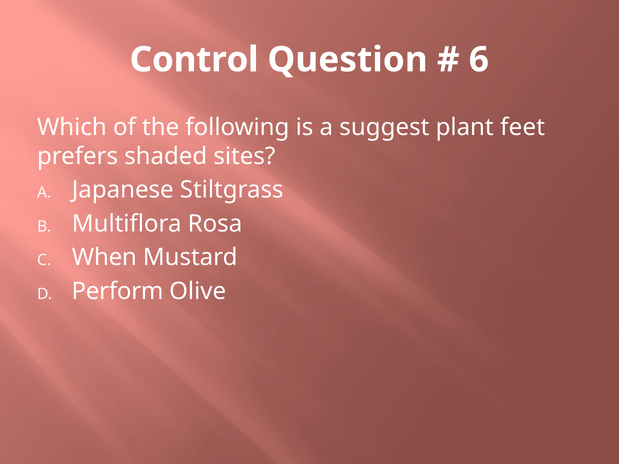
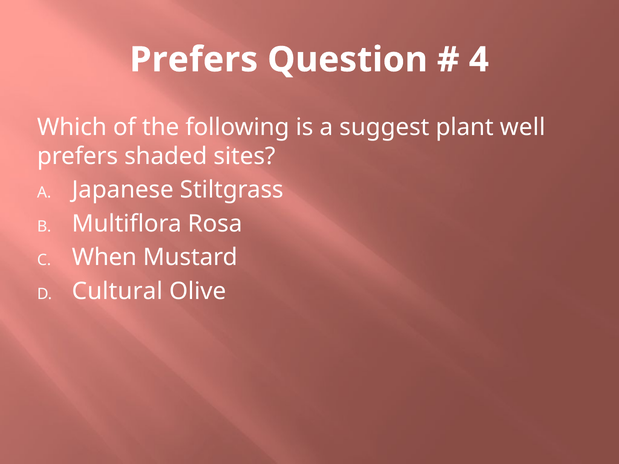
Control: Control -> Prefers (194, 60)
6: 6 -> 4 (479, 60)
feet: feet -> well (523, 128)
Perform: Perform -> Cultural (117, 291)
